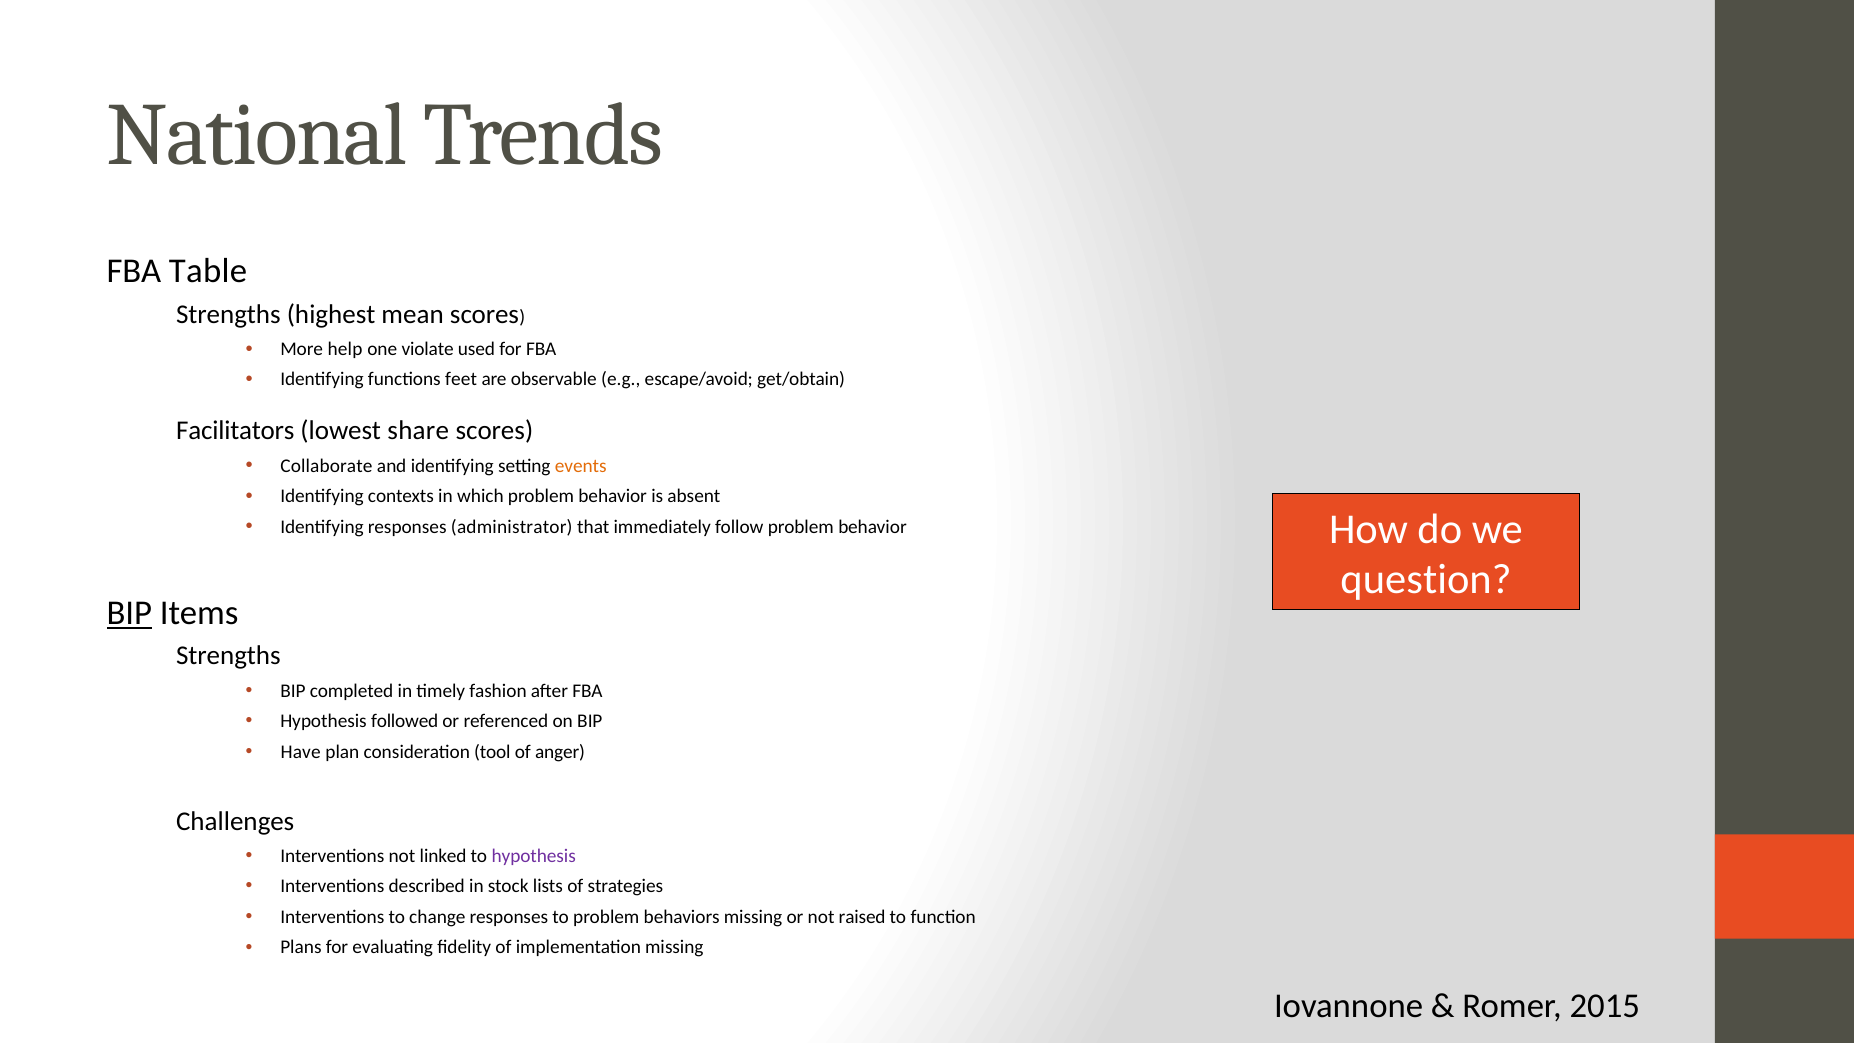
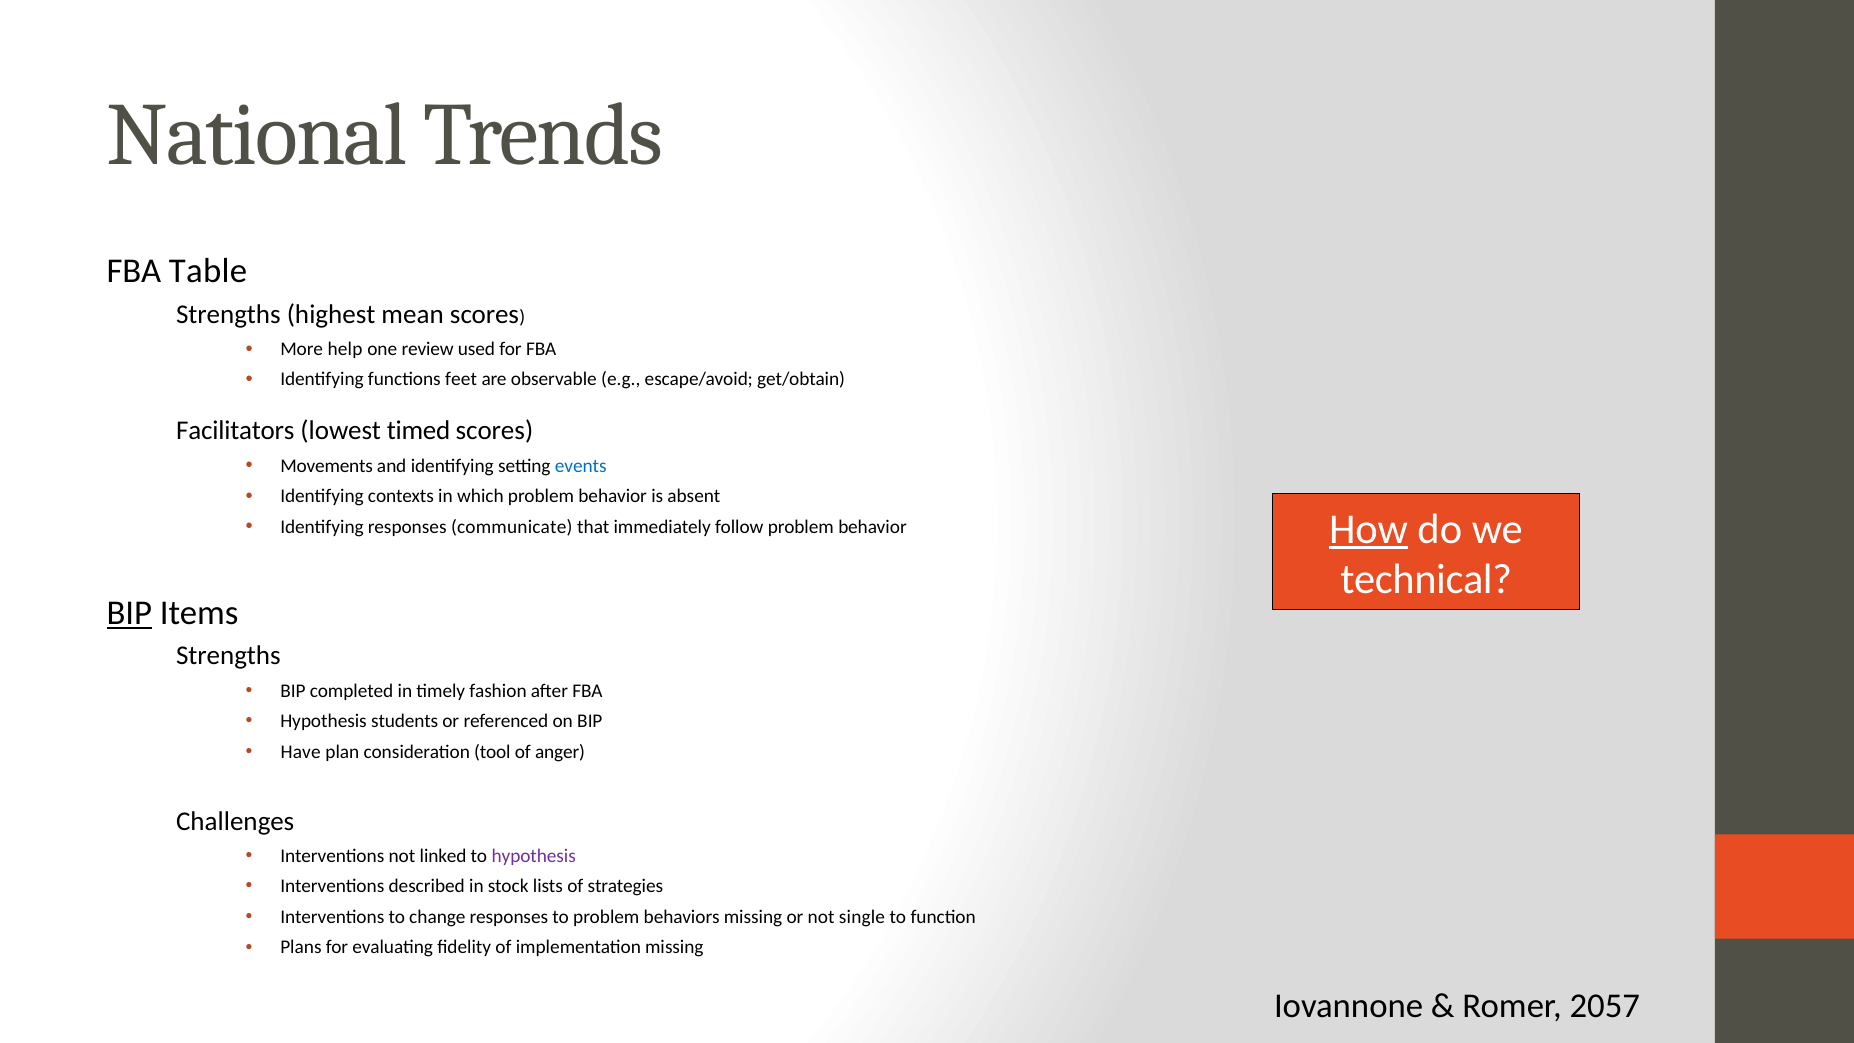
violate: violate -> review (428, 349)
share: share -> timed (419, 431)
Collaborate: Collaborate -> Movements (327, 466)
events colour: orange -> blue (581, 466)
How underline: none -> present (1369, 529)
administrator: administrator -> communicate (512, 527)
question: question -> technical (1426, 580)
followed: followed -> students (405, 721)
raised: raised -> single (862, 917)
2015: 2015 -> 2057 (1605, 1006)
